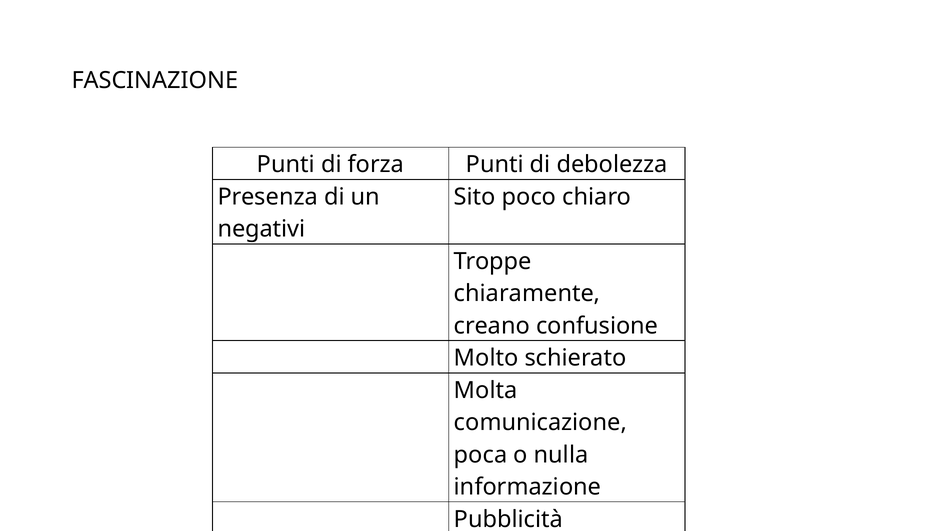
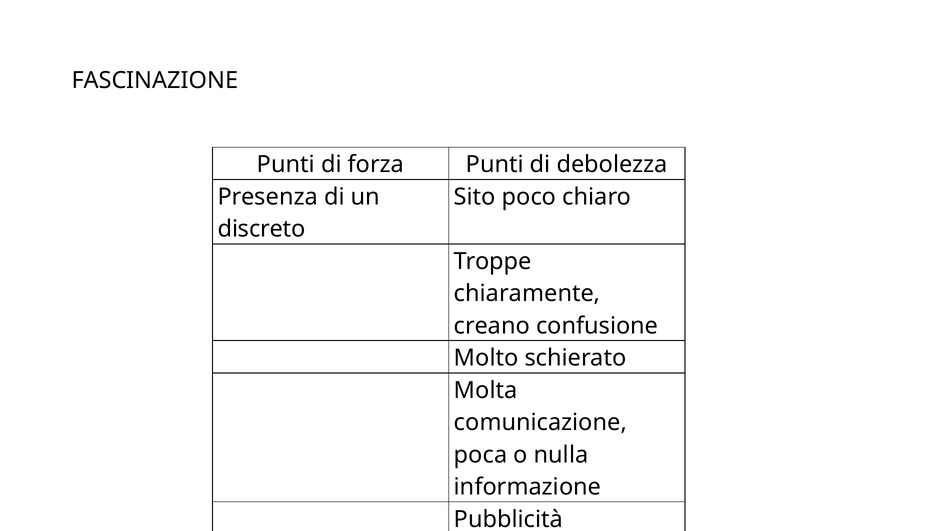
negativi: negativi -> discreto (262, 229)
